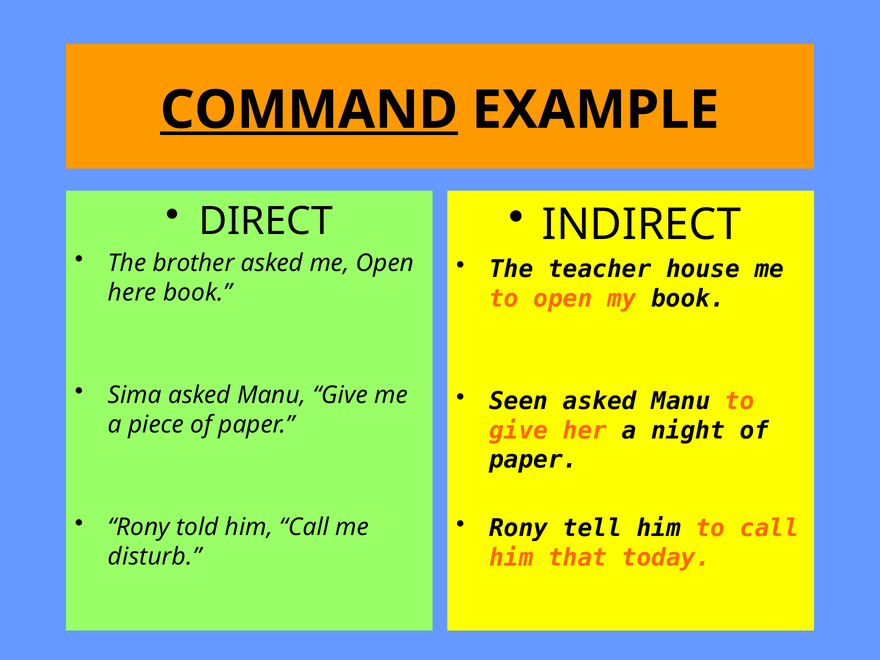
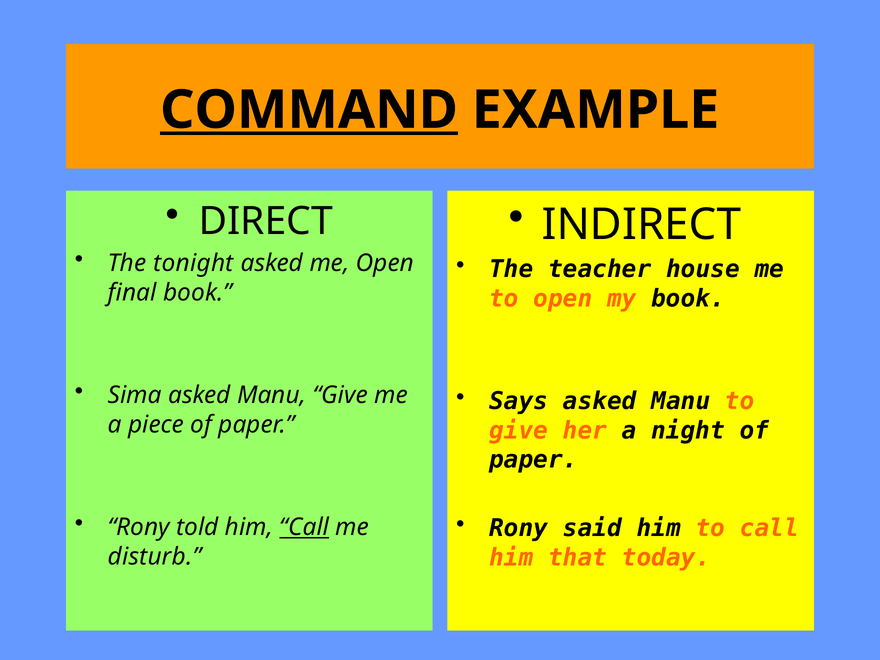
brother: brother -> tonight (193, 263)
here: here -> final (132, 293)
Seen: Seen -> Says (519, 401)
Call underline: none -> present (304, 527)
tell: tell -> said (592, 528)
